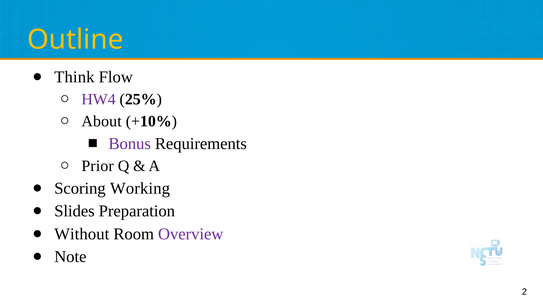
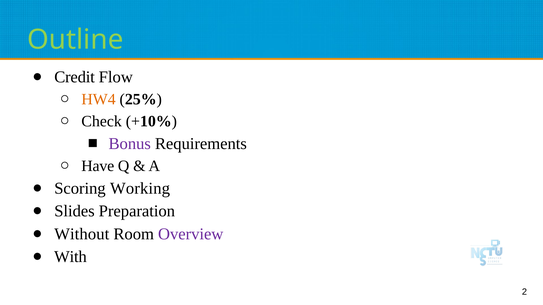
Outline colour: yellow -> light green (75, 40)
Think: Think -> Credit (75, 77)
HW4 colour: purple -> orange (99, 100)
About: About -> Check (102, 121)
Prior: Prior -> Have (98, 166)
Note: Note -> With (70, 257)
